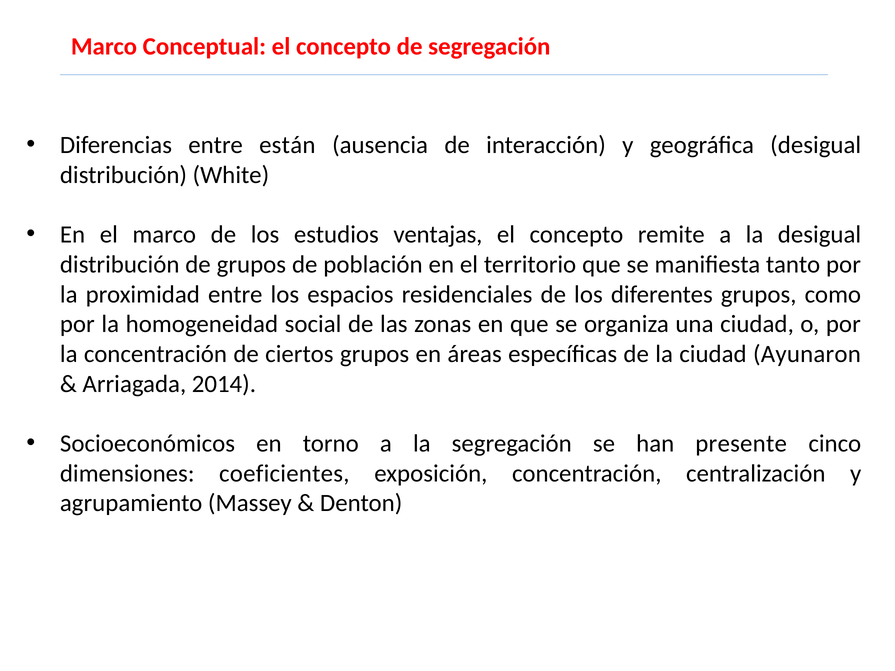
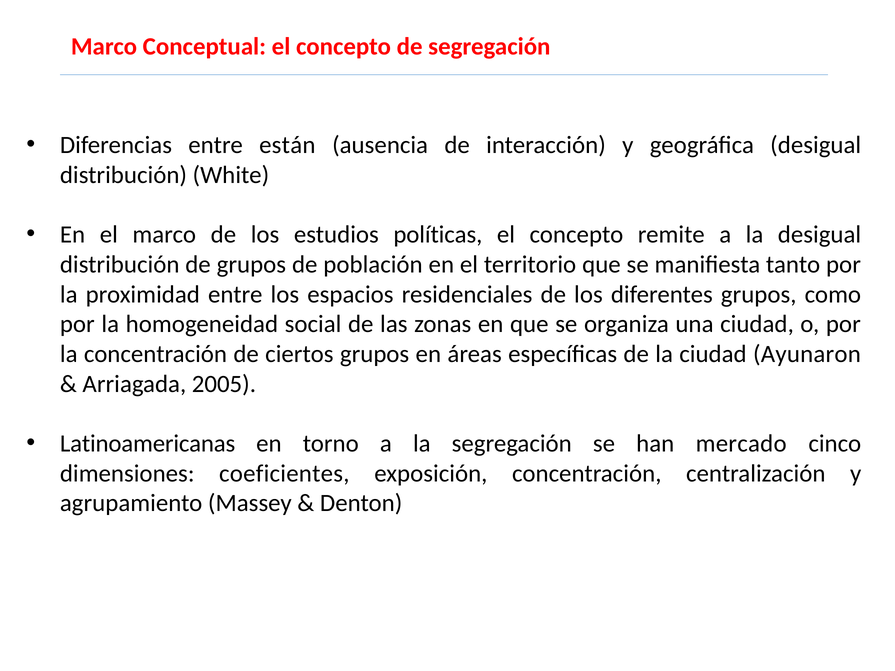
ventajas: ventajas -> políticas (438, 235)
2014: 2014 -> 2005 (224, 384)
Socioeconómicos: Socioeconómicos -> Latinoamericanas (148, 444)
presente: presente -> mercado (741, 444)
